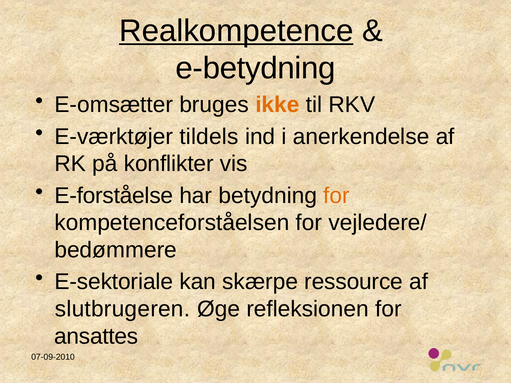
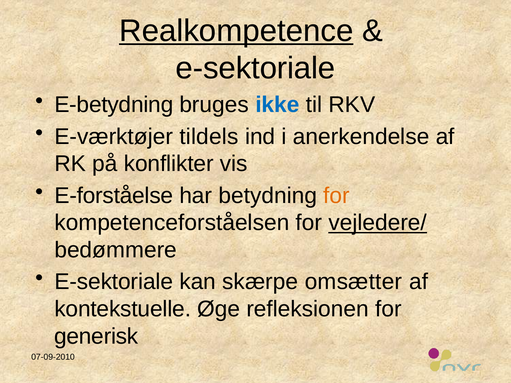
e-betydning: e-betydning -> e-sektoriale (255, 68)
E-omsætter: E-omsætter -> E-betydning (114, 105)
ikke colour: orange -> blue (277, 105)
vejledere/ underline: none -> present (378, 223)
ressource: ressource -> omsætter (353, 282)
slutbrugeren: slutbrugeren -> kontekstuelle (123, 309)
ansattes: ansattes -> generisk (96, 337)
